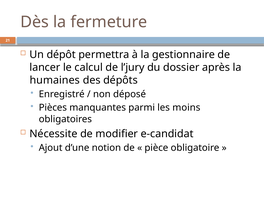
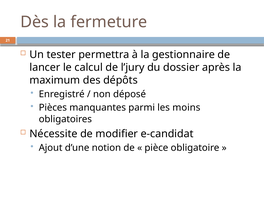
dépôt: dépôt -> tester (61, 55)
humaines: humaines -> maximum (55, 80)
